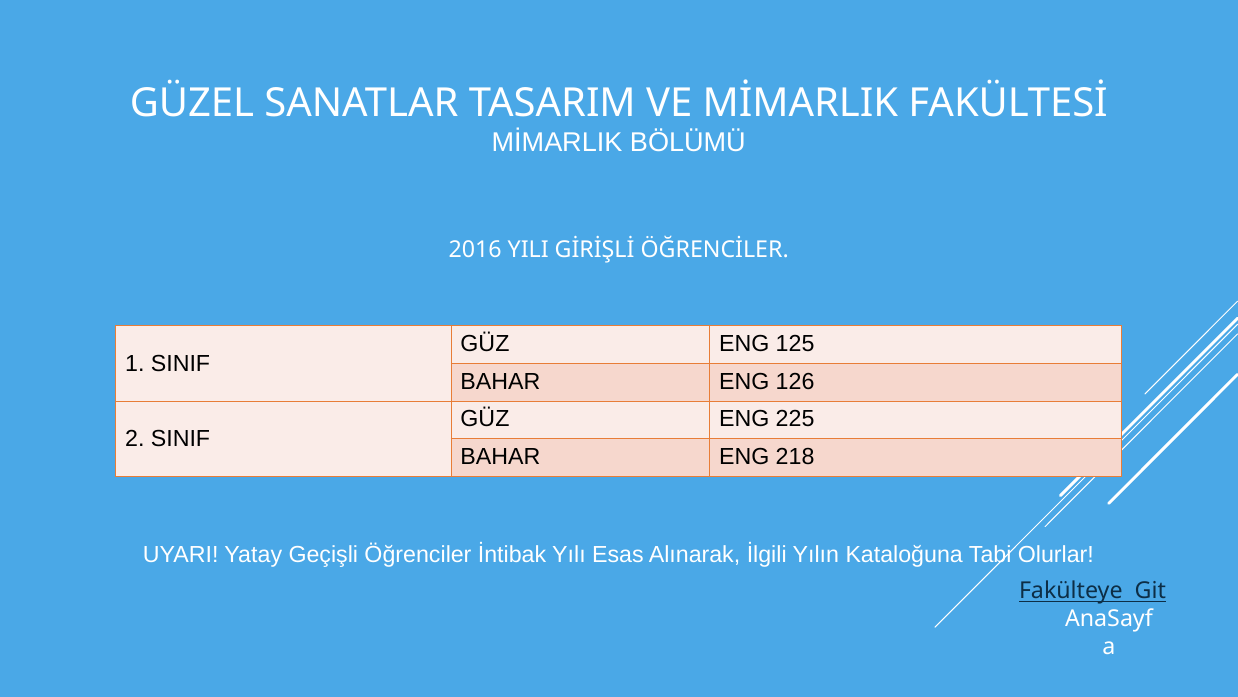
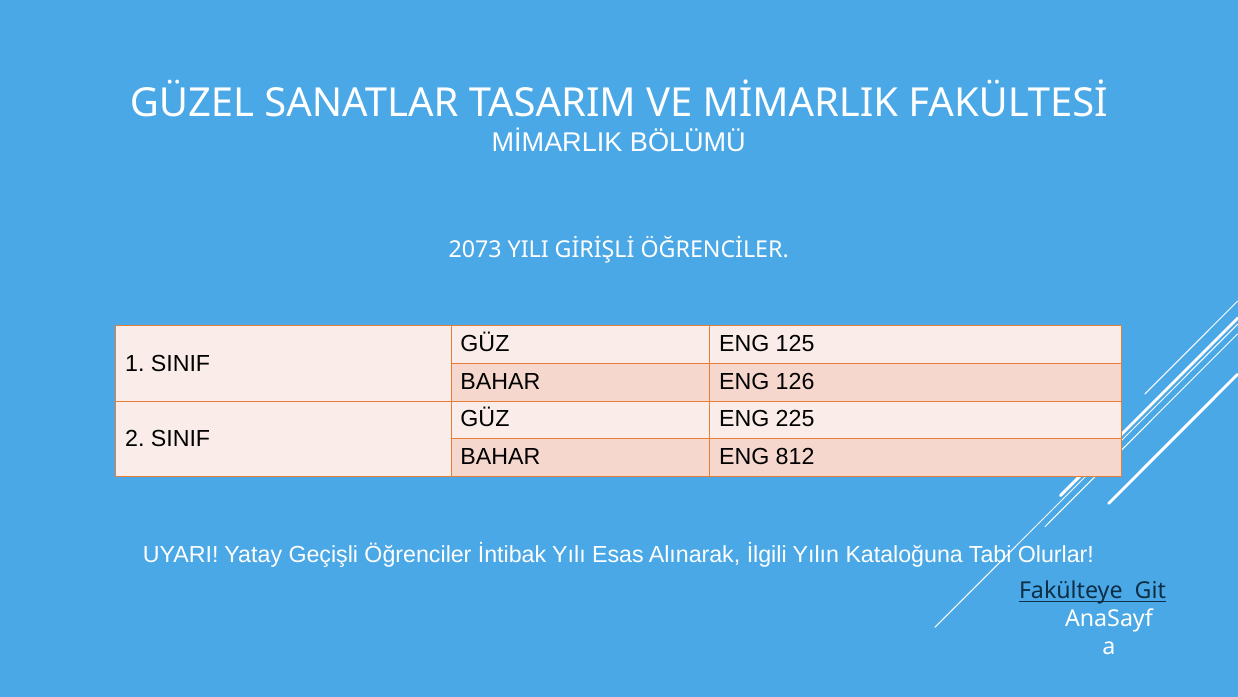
2016: 2016 -> 2073 (475, 249)
218: 218 -> 812 (795, 456)
